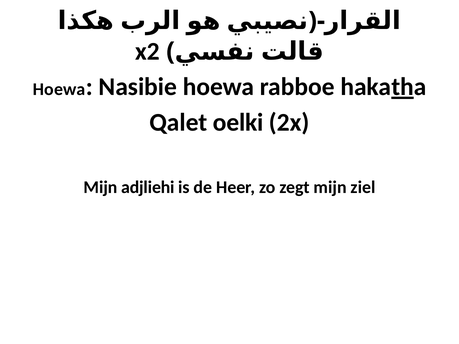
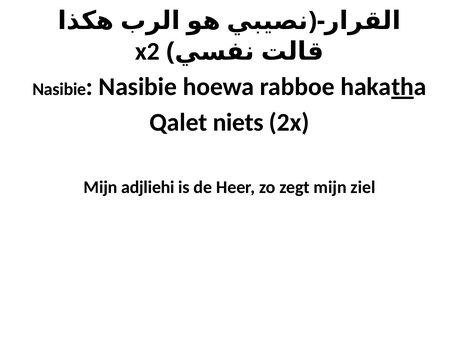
Hoewa: Hoewa -> Nasibie (59, 90)
oelki: oelki -> niets (238, 123)
